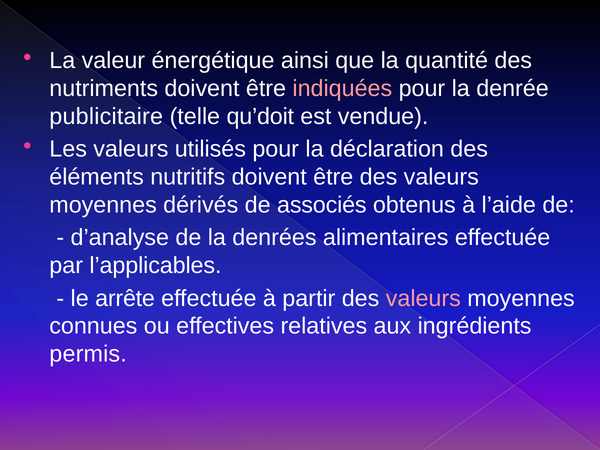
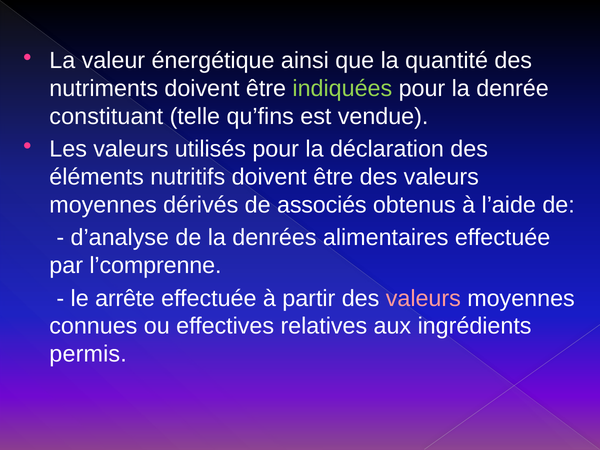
indiquées colour: pink -> light green (342, 89)
publicitaire: publicitaire -> constituant (106, 117)
qu’doit: qu’doit -> qu’fins (260, 117)
l’applicables: l’applicables -> l’comprenne (155, 266)
